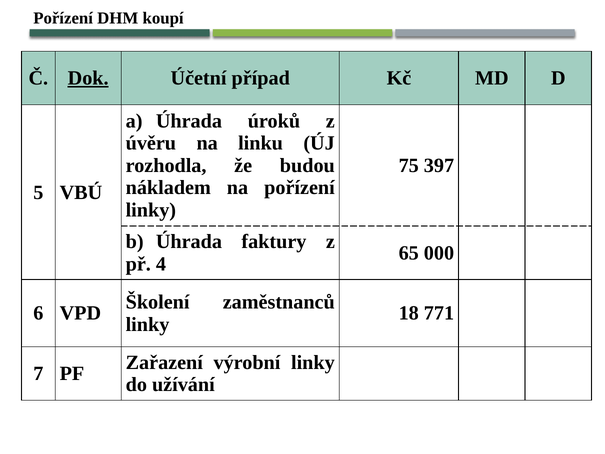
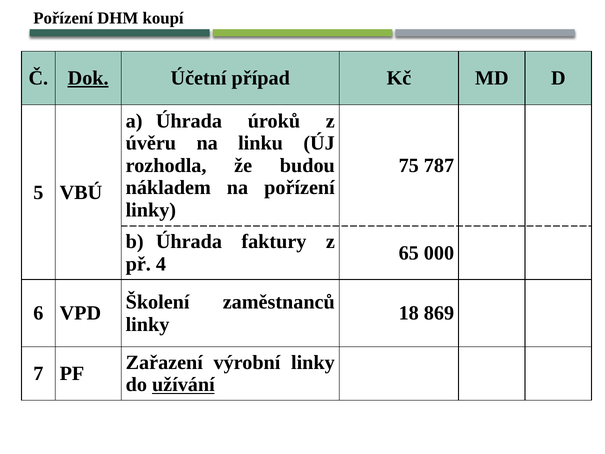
397: 397 -> 787 (439, 165)
771: 771 -> 869 (439, 313)
užívání underline: none -> present (183, 385)
